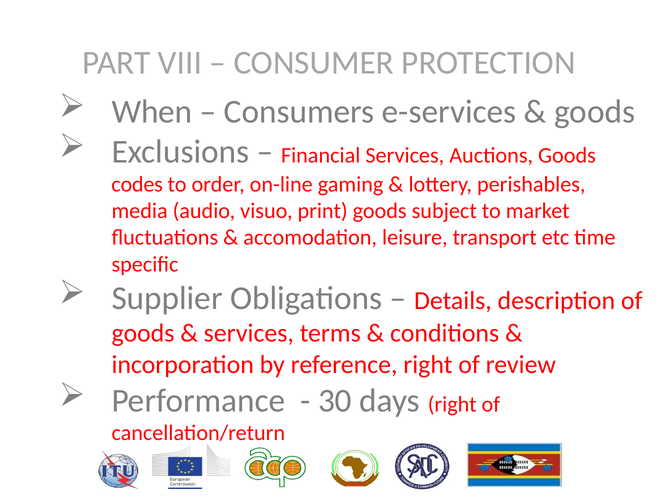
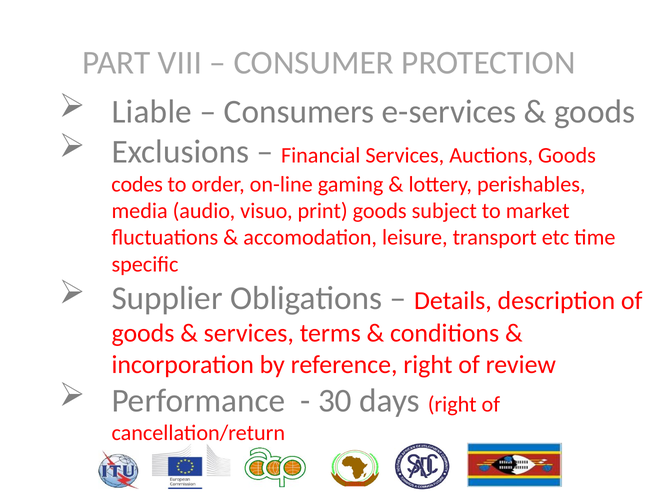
When: When -> Liable (152, 112)
